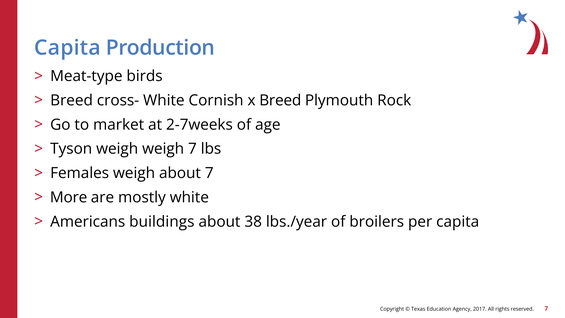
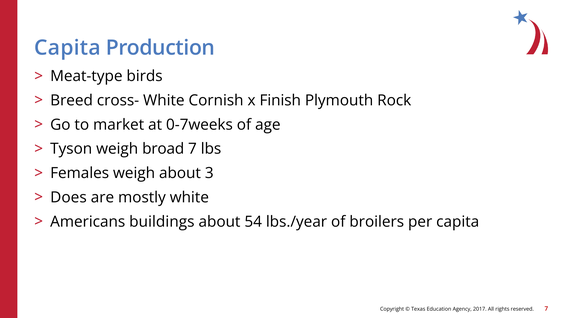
x Breed: Breed -> Finish (280, 100)
2-7weeks: 2-7weeks -> 0-7weeks (199, 125)
weigh weigh: weigh -> broad (163, 149)
about 7: 7 -> 3 (209, 173)
More: More -> Does (68, 197)
38: 38 -> 54 (253, 222)
